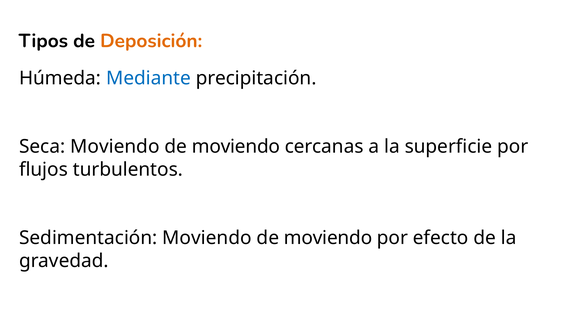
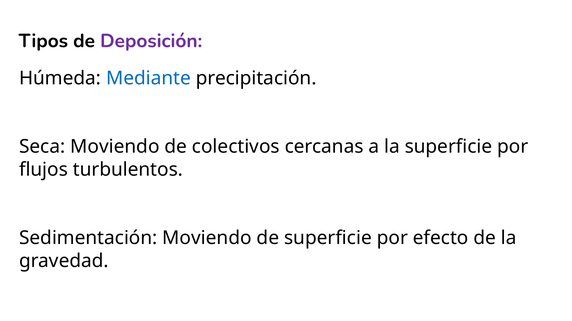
Deposición colour: orange -> purple (151, 41)
moviendo: moviendo -> colectivos (236, 147)
moviendo: moviendo -> superficie (328, 239)
